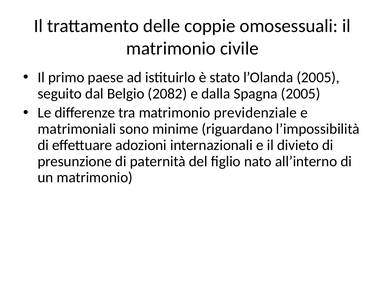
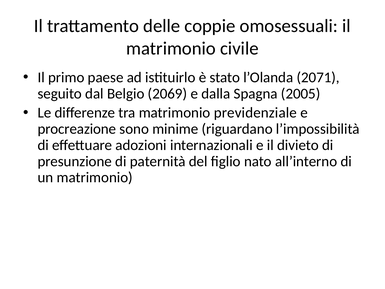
l’Olanda 2005: 2005 -> 2071 (318, 77)
2082: 2082 -> 2069 (167, 93)
matrimoniali: matrimoniali -> procreazione (77, 129)
